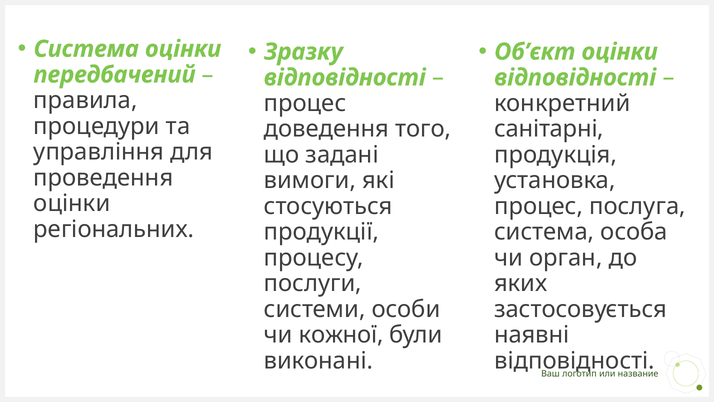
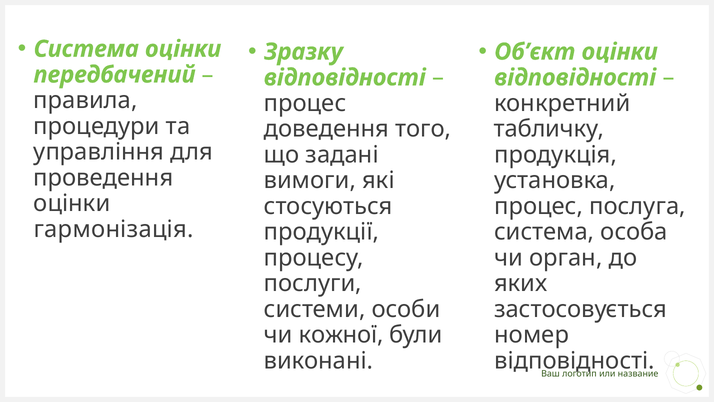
санітарні: санітарні -> табличку (549, 129)
регіональних: регіональних -> гармонізація (114, 229)
наявні: наявні -> номер (532, 335)
